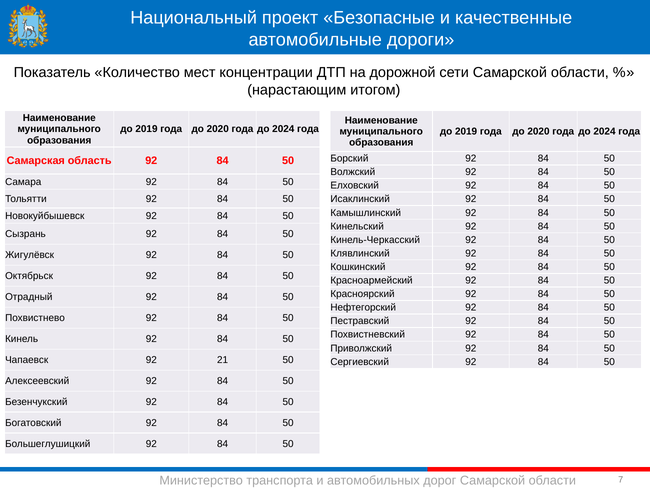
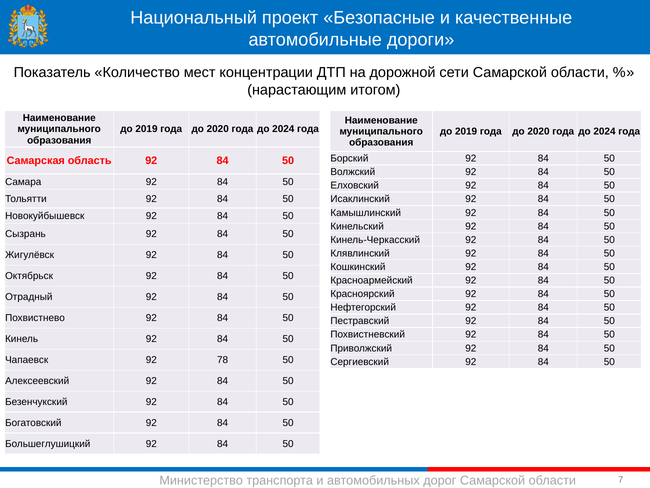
21: 21 -> 78 (223, 360)
